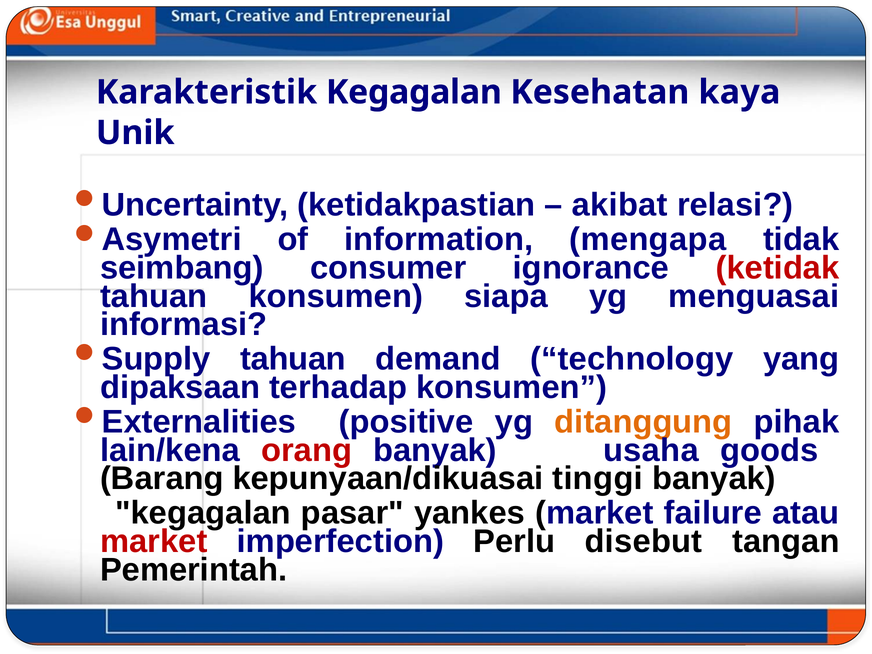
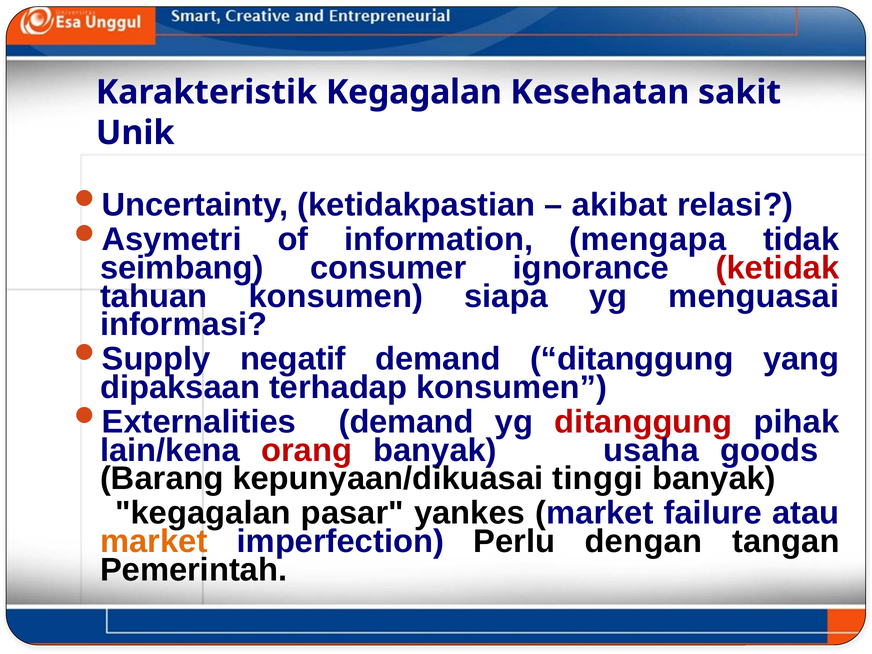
kaya: kaya -> sakit (740, 92)
tahuan: tahuan -> negatif (293, 359)
demand technology: technology -> ditanggung (632, 359)
positive: positive -> demand (406, 422)
ditanggung colour: orange -> red (643, 422)
market colour: red -> orange (154, 541)
disebut: disebut -> dengan (643, 541)
